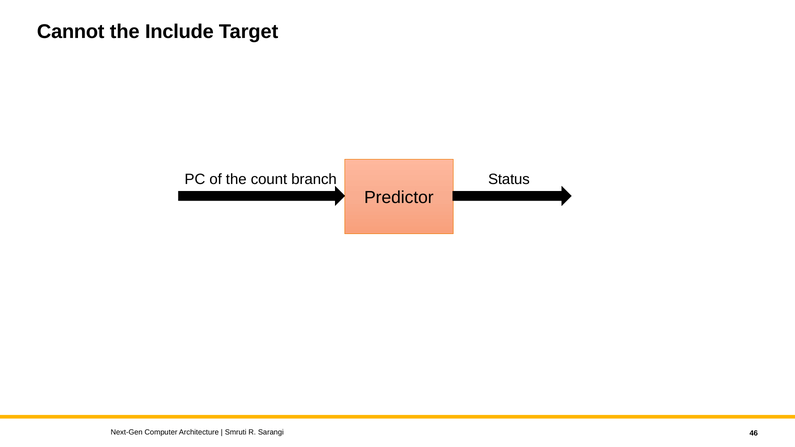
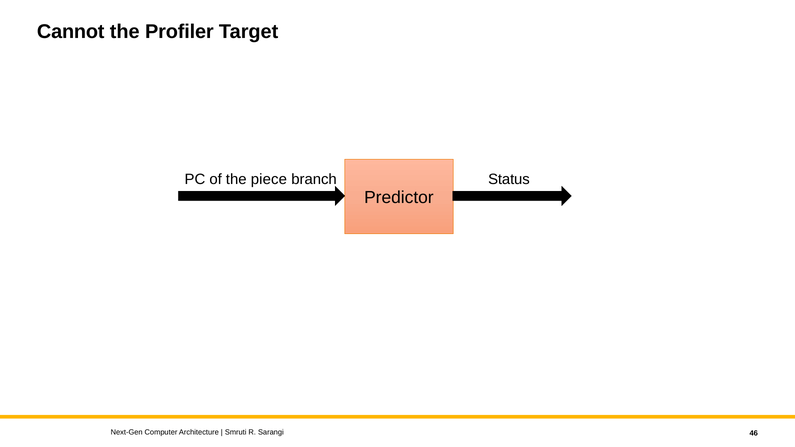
Include: Include -> Profiler (179, 31)
count: count -> piece (269, 179)
